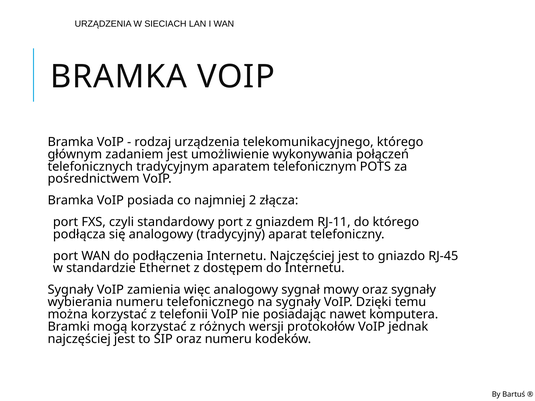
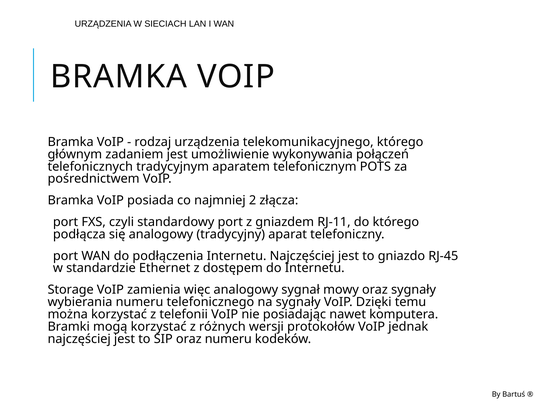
Sygnały: Sygnały -> Storage (71, 290)
